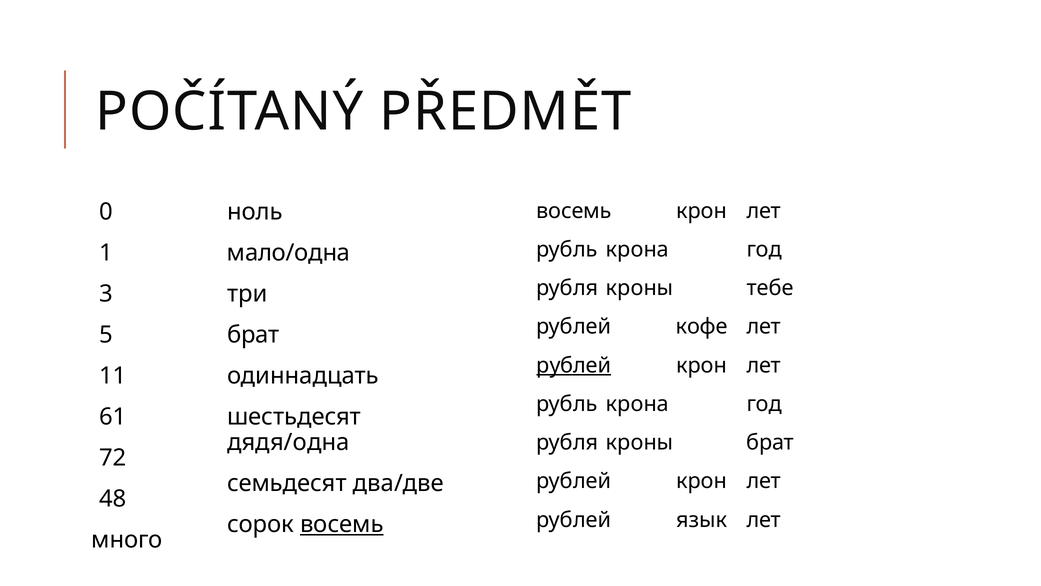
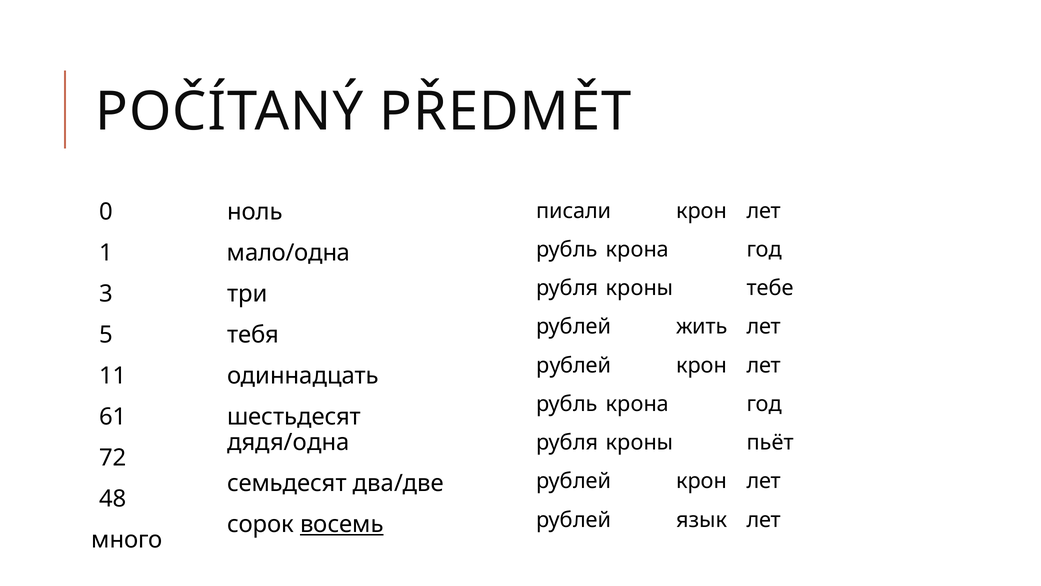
восемь: восемь -> писали (574, 211)
кофе: кофе -> жить (702, 326)
брат: брат -> тебя (253, 335)
рублей underline: present -> none (574, 365)
кроны брат: брат -> пьёт (770, 442)
